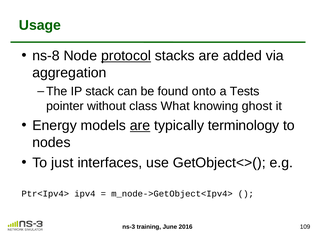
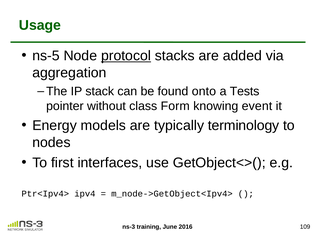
ns-8: ns-8 -> ns-5 (46, 56)
What: What -> Form (175, 106)
ghost: ghost -> event (257, 106)
are underline: present -> none (140, 126)
just: just -> first (62, 163)
